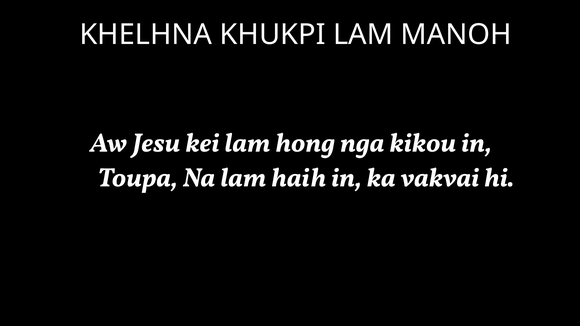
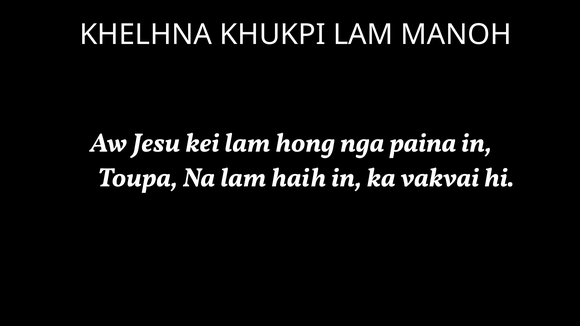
kikou: kikou -> paina (423, 143)
